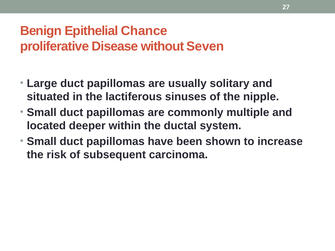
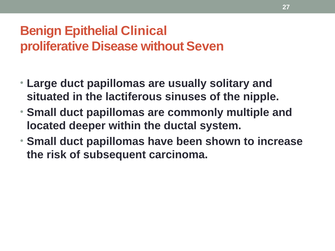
Chance: Chance -> Clinical (144, 31)
